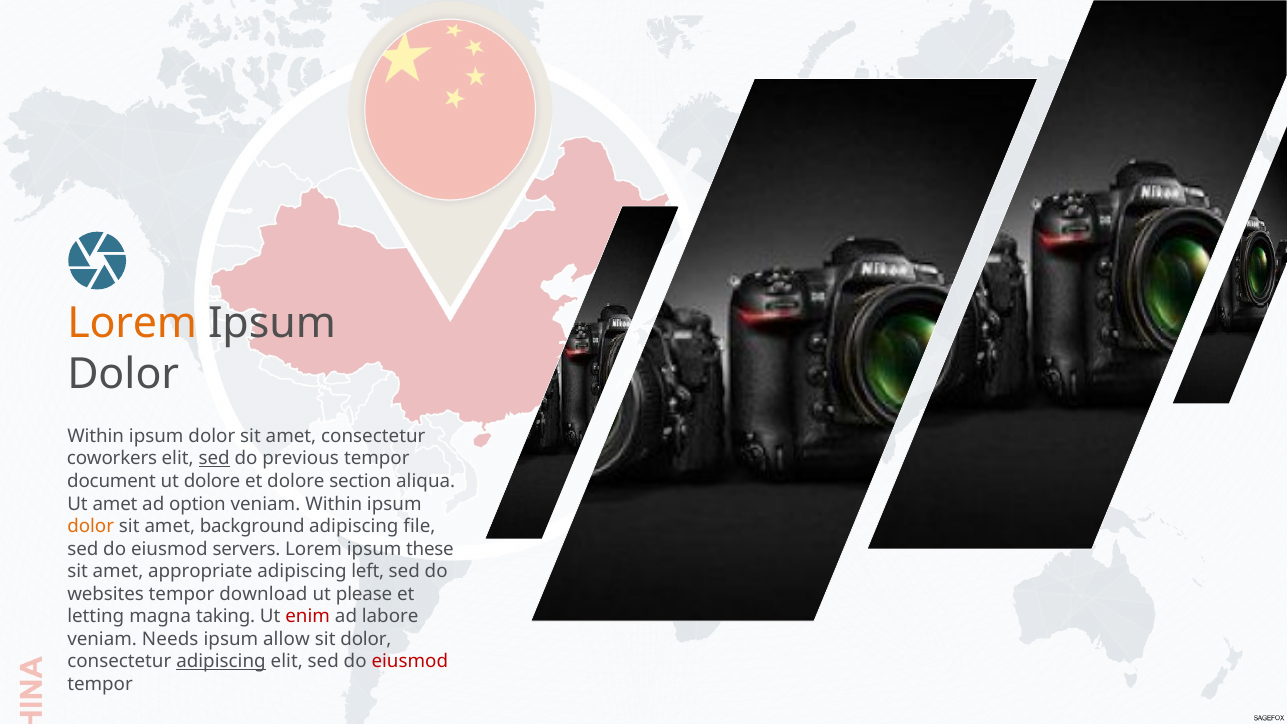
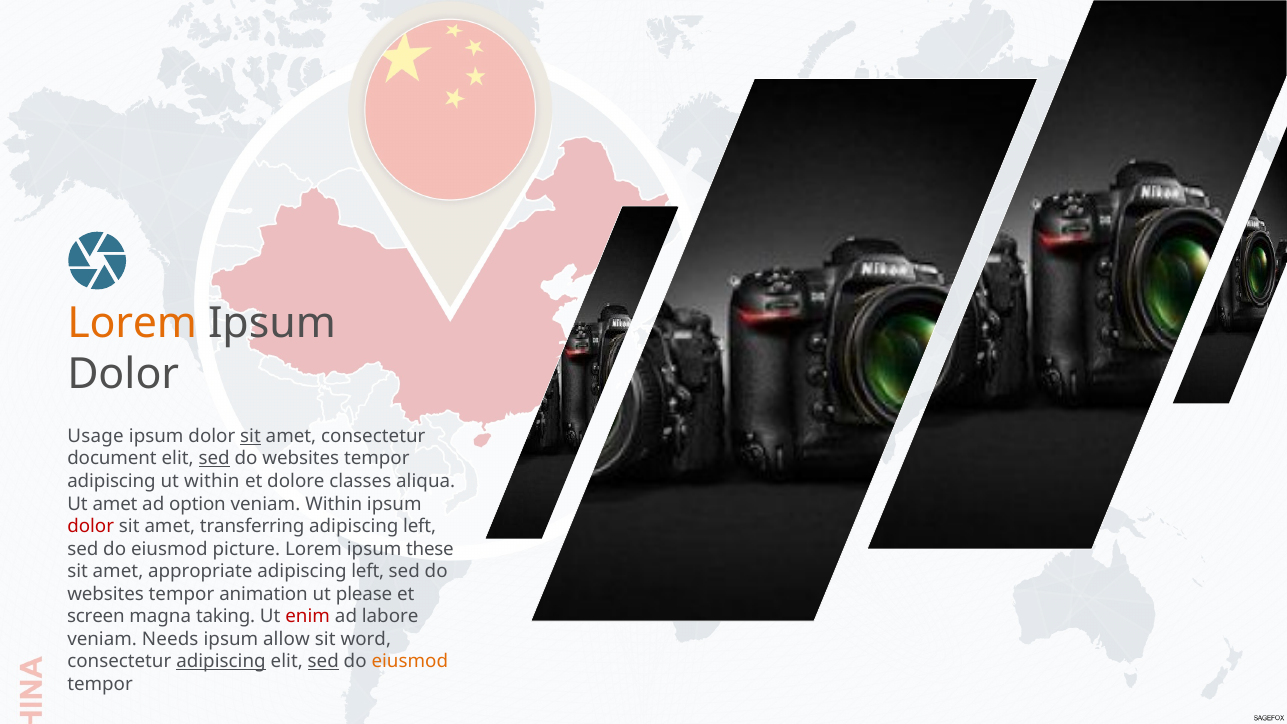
Within: Within -> Usage (96, 436)
sit underline: none -> present (250, 436)
coworkers: coworkers -> document (112, 459)
previous: previous -> websites (301, 459)
document: document -> adipiscing (111, 481)
ut dolore: dolore -> within (212, 481)
section: section -> classes (360, 481)
dolor colour: orange -> red (91, 526)
background: background -> transferring (252, 526)
file: file -> left (420, 526)
servers: servers -> picture (246, 549)
download: download -> animation (264, 594)
letting: letting -> screen (96, 616)
sit dolor: dolor -> word (366, 639)
sed underline: none -> present (323, 662)
eiusmod colour: red -> orange (410, 662)
